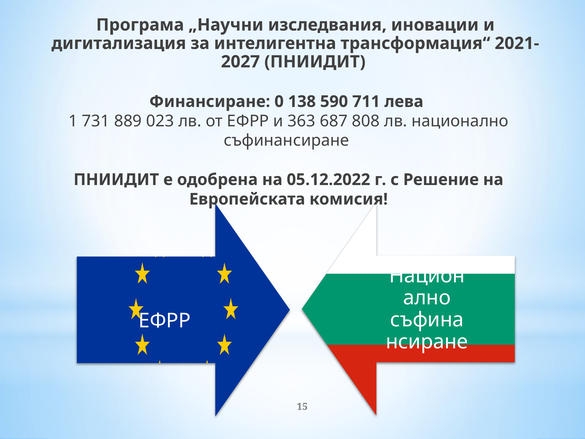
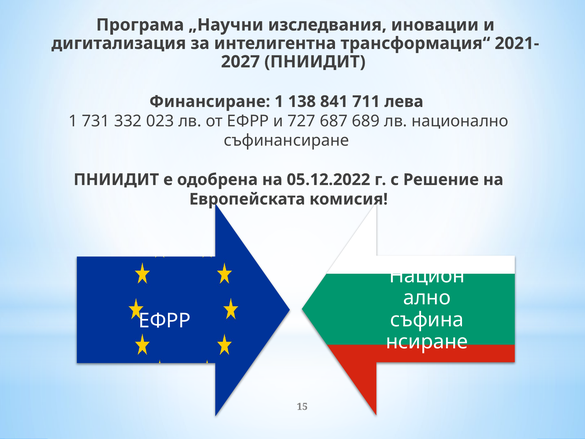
Финансиране 0: 0 -> 1 (279, 102)
590: 590 -> 841 (334, 102)
889: 889 -> 332 (128, 121)
363: 363 -> 727 (302, 121)
808: 808 -> 689 (366, 121)
